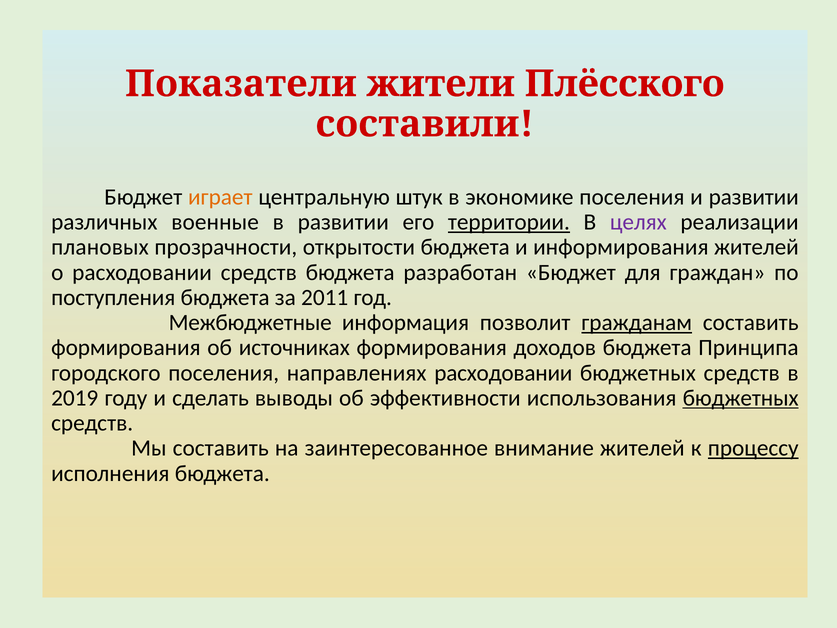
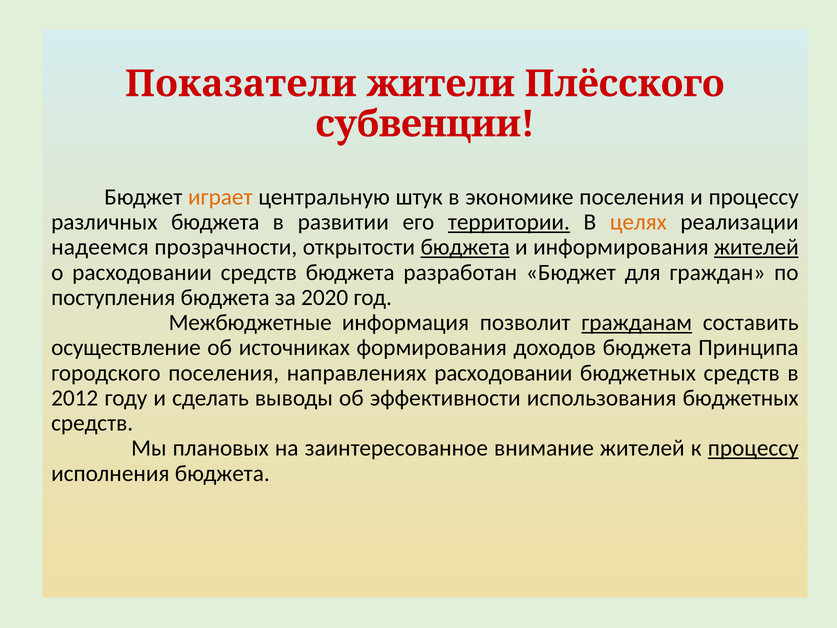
составили: составили -> субвенции (425, 124)
и развитии: развитии -> процессу (754, 197)
различных военные: военные -> бюджета (215, 222)
целях colour: purple -> orange (638, 222)
плановых: плановых -> надеемся (100, 247)
бюджета underline: none -> present (465, 247)
жителей underline: none -> present (756, 247)
2011: 2011 -> 2020 (325, 297)
формирования: формирования -> осуществление (126, 348)
2019: 2019 -> 2012 (75, 398)
бюджетных underline: present -> none (741, 398)
Мы составить: составить -> плановых (221, 448)
